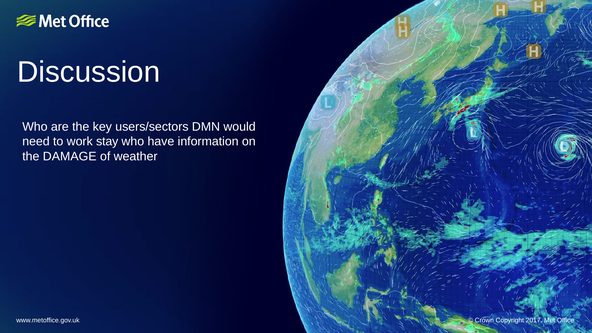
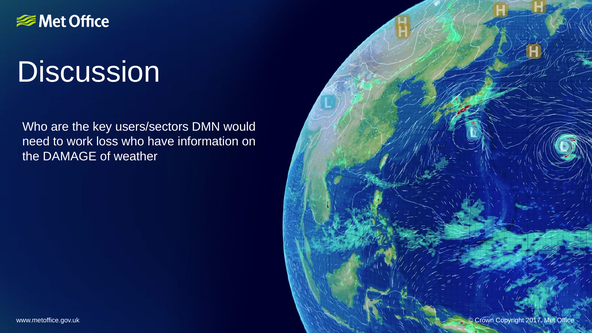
stay: stay -> loss (107, 142)
